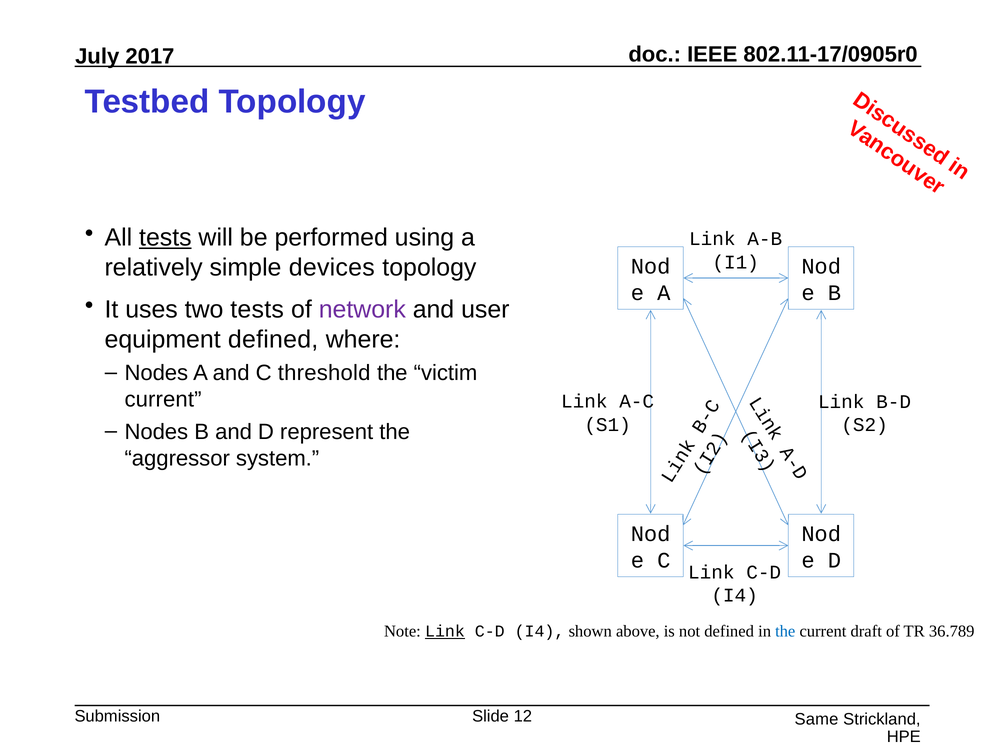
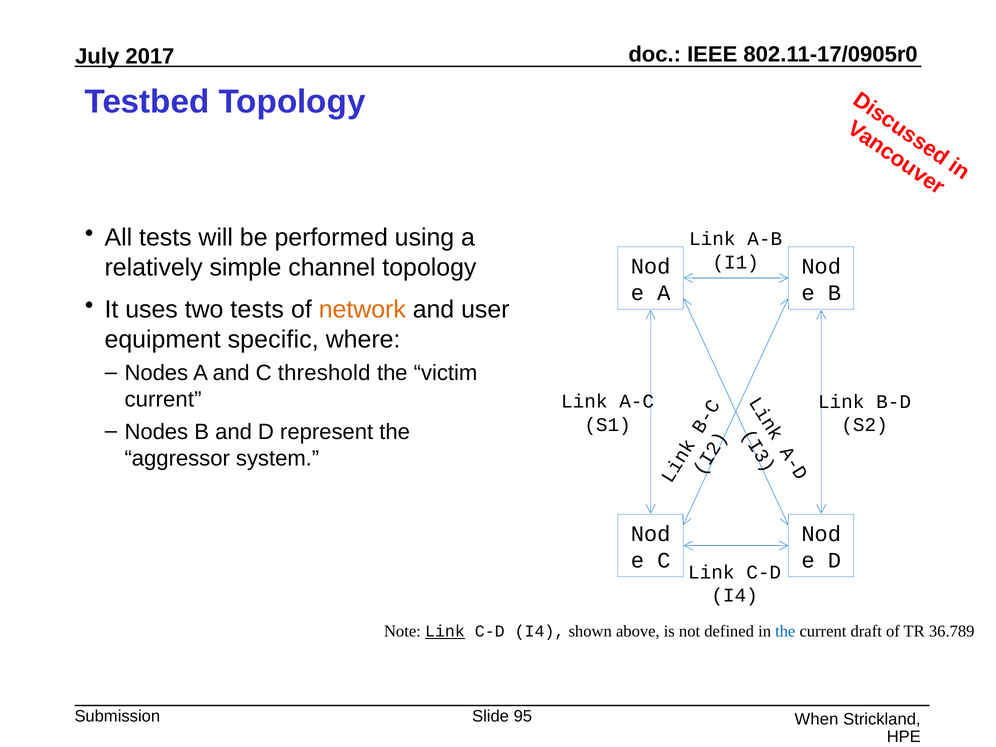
tests underline: present -> none (165, 237)
devices: devices -> channel (332, 267)
network colour: purple -> orange (362, 310)
equipment defined: defined -> specific (273, 340)
12: 12 -> 95 (523, 716)
Same: Same -> When (816, 719)
